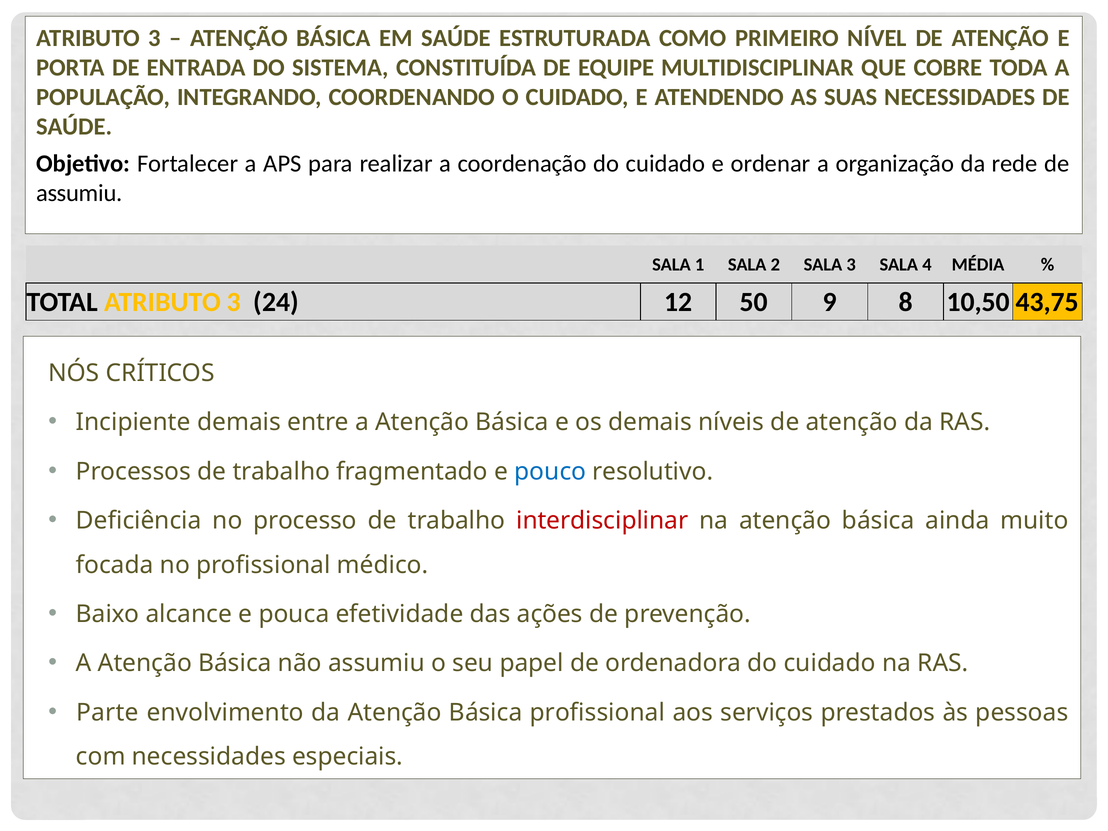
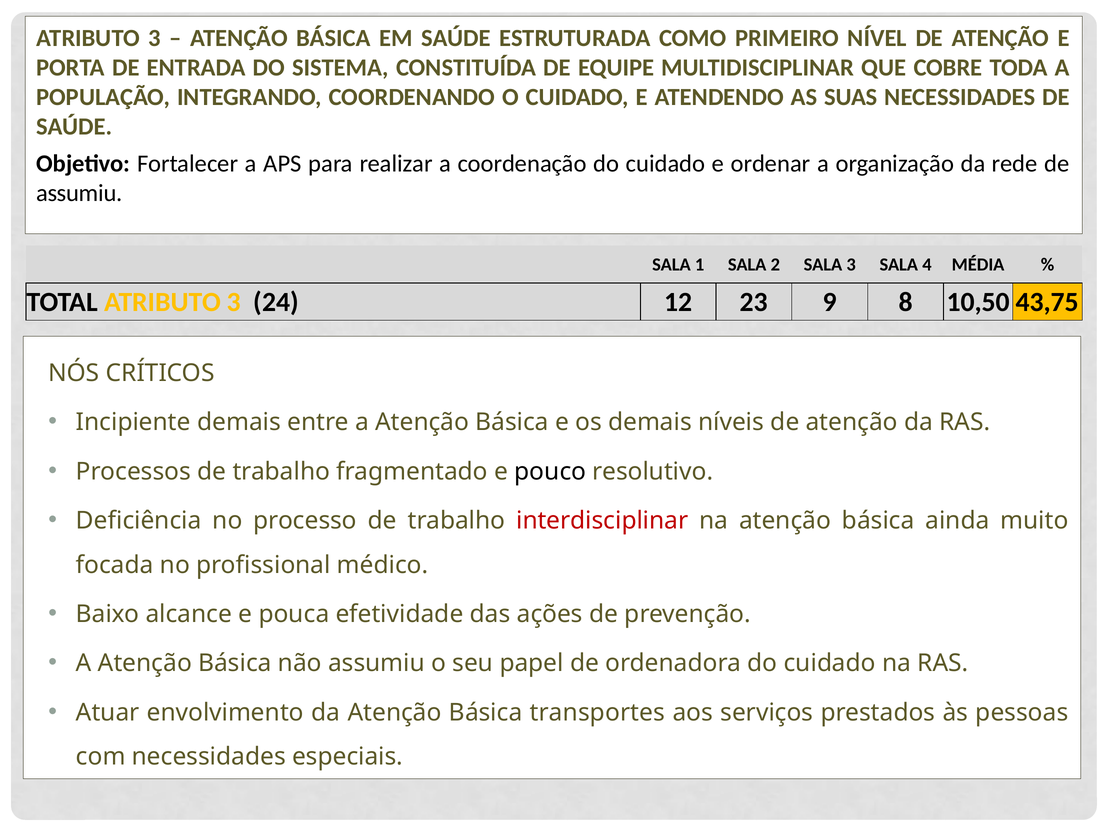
50: 50 -> 23 (754, 302)
pouco colour: blue -> black (550, 471)
Parte: Parte -> Atuar (108, 713)
Básica profissional: profissional -> transportes (597, 713)
